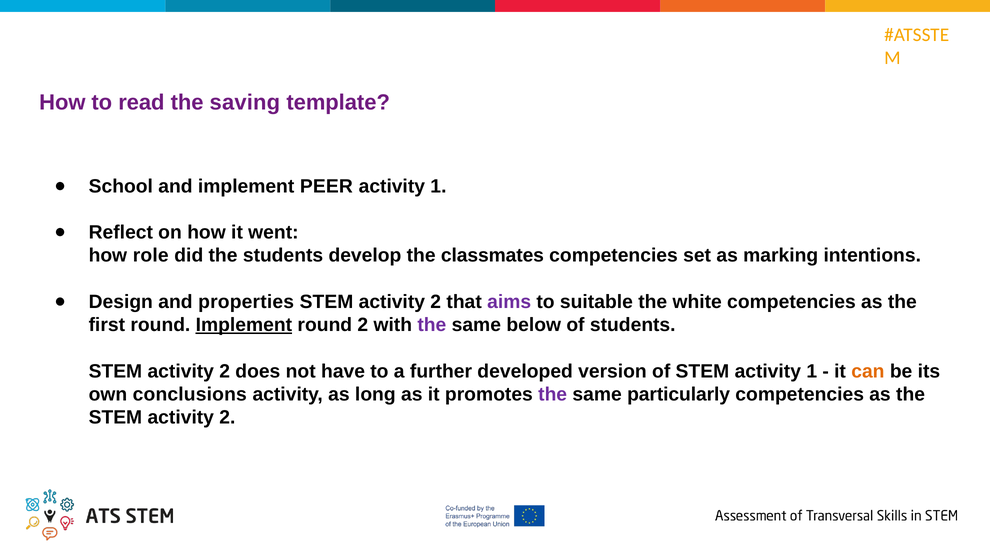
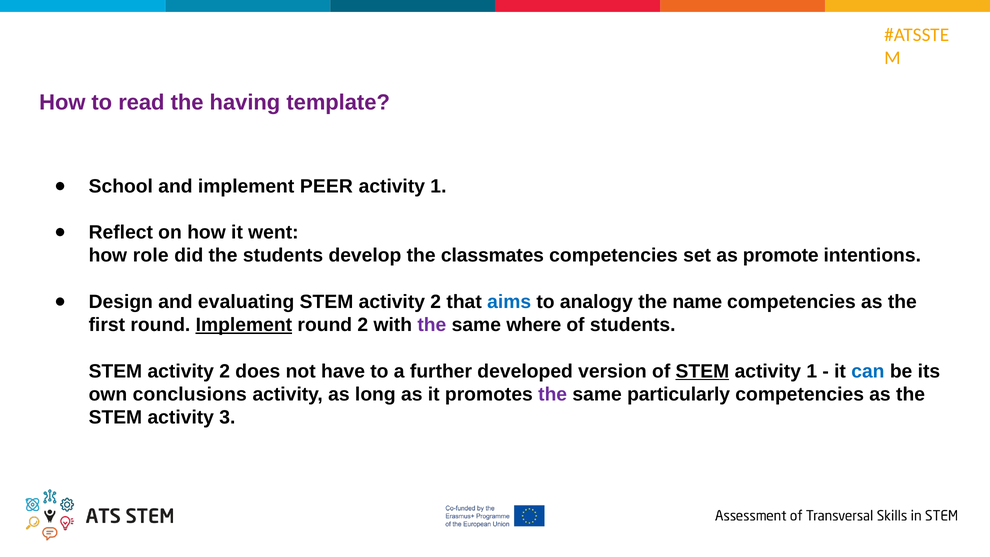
saving: saving -> having (245, 102)
marking: marking -> promote (781, 256)
properties: properties -> evaluating (246, 302)
aims colour: purple -> blue (509, 302)
suitable: suitable -> analogy (596, 302)
white: white -> name (697, 302)
below: below -> where (534, 325)
STEM underline: none -> present (702, 371)
can colour: orange -> blue (868, 371)
2: 2 -> 3 (227, 417)
